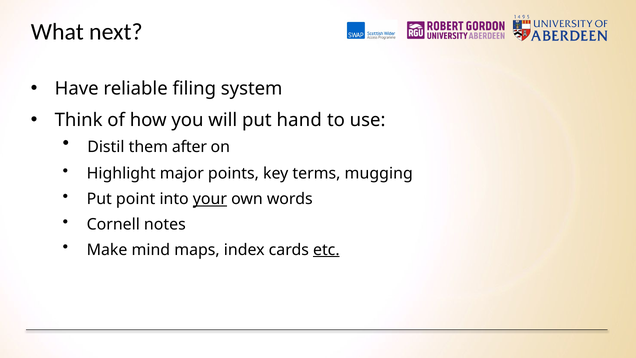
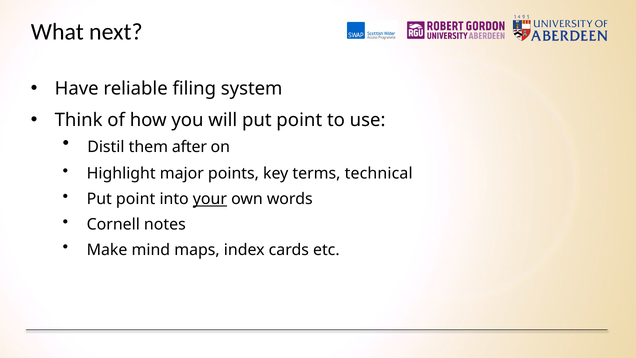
will put hand: hand -> point (299, 120)
mugging: mugging -> technical (379, 173)
etc underline: present -> none (326, 250)
